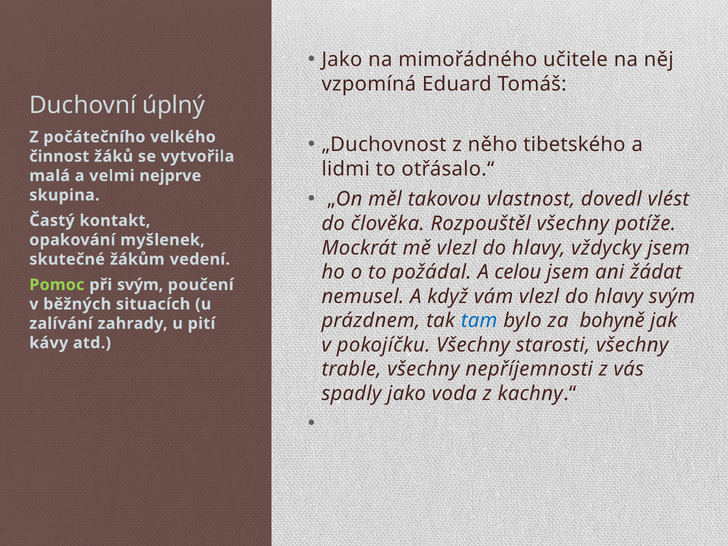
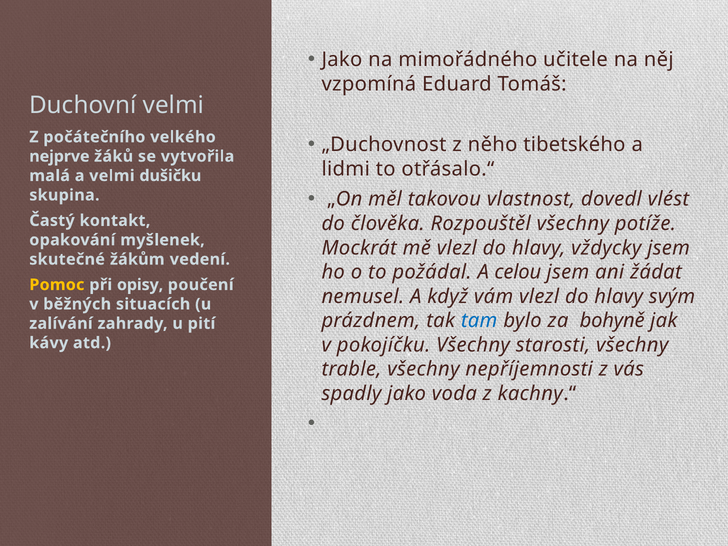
Duchovní úplný: úplný -> velmi (173, 105)
činnost: činnost -> nejprve (59, 156)
nejprve: nejprve -> dušičku (170, 176)
Pomoc colour: light green -> yellow (57, 285)
při svým: svým -> opisy (140, 285)
